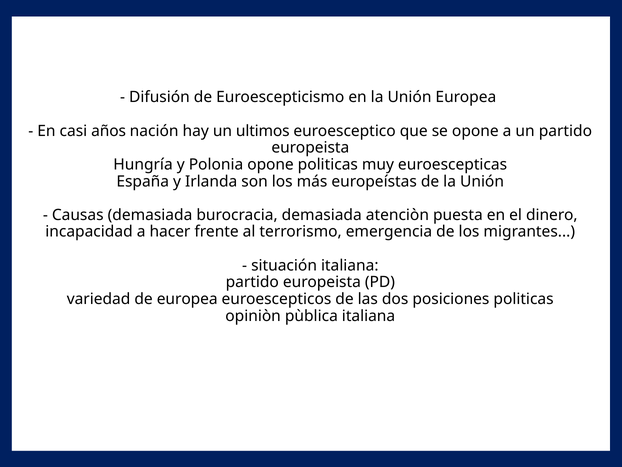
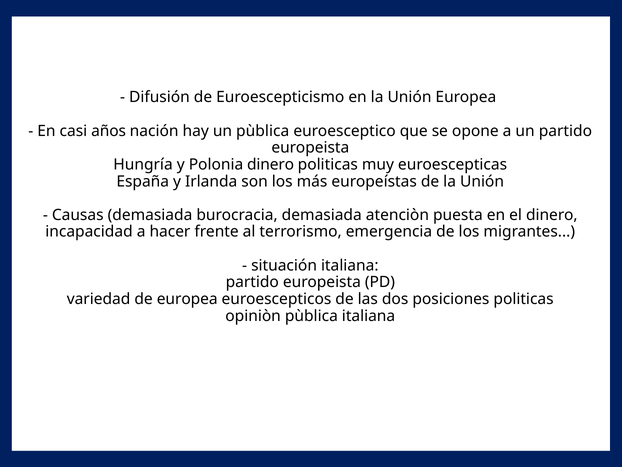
un ultimos: ultimos -> pùblica (263, 131)
Polonia opone: opone -> dinero (271, 164)
